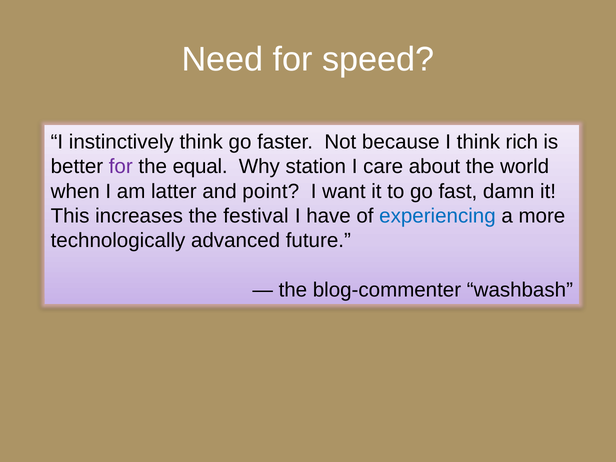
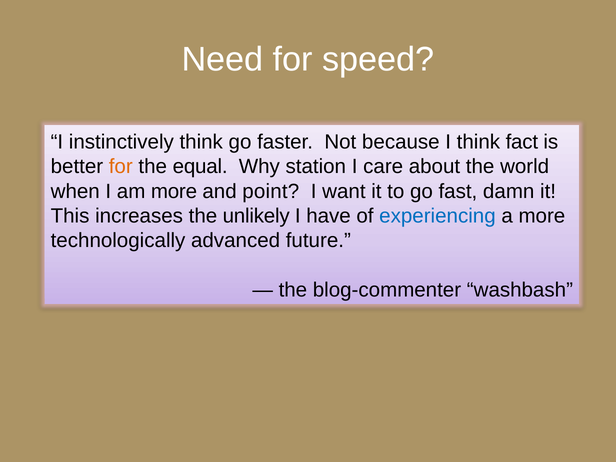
rich: rich -> fact (522, 142)
for colour: purple -> orange (121, 167)
am latter: latter -> more (174, 191)
festival: festival -> unlikely (256, 216)
